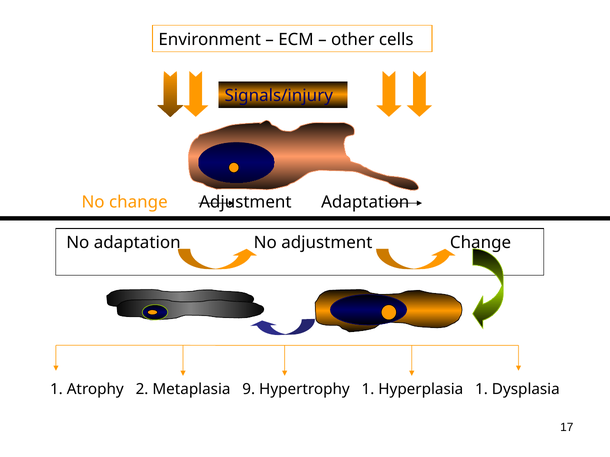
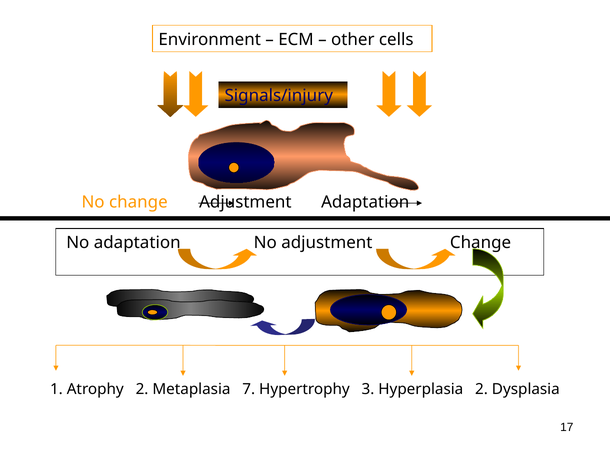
9: 9 -> 7 (249, 389)
Hypertrophy 1: 1 -> 3 (368, 389)
Hyperplasia 1: 1 -> 2 (482, 389)
